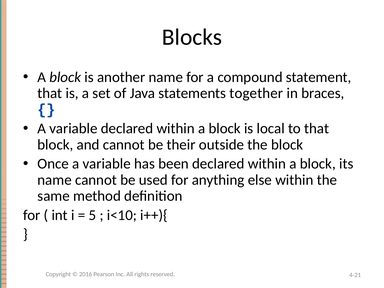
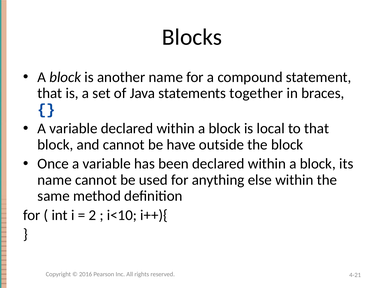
their: their -> have (181, 145)
5: 5 -> 2 (92, 215)
